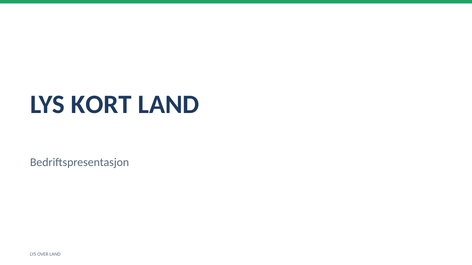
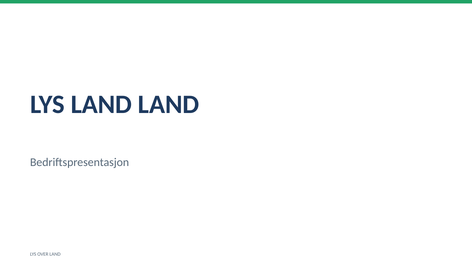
LYS KORT: KORT -> LAND (101, 105)
